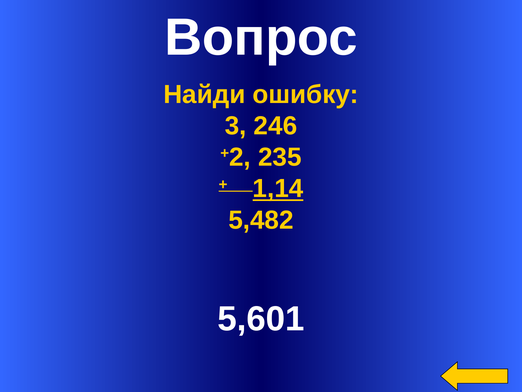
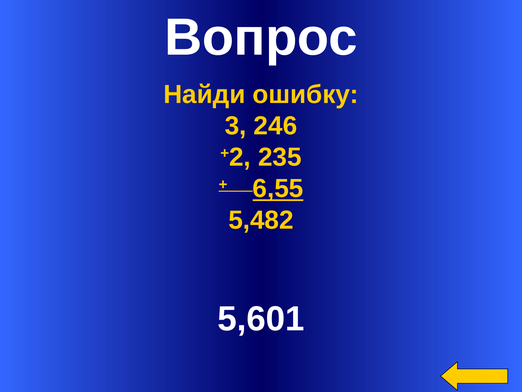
1,14: 1,14 -> 6,55 (278, 188)
